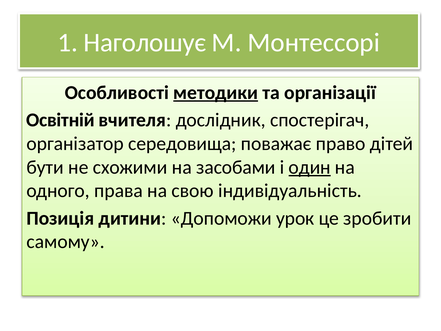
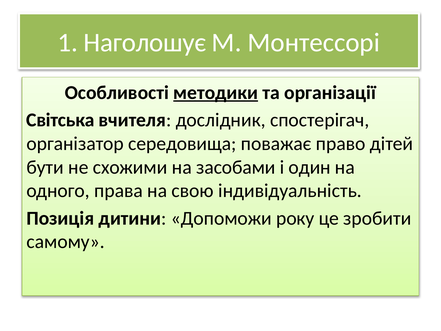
Освітній: Освітній -> Світська (60, 120)
один underline: present -> none (310, 167)
урок: урок -> року (295, 218)
